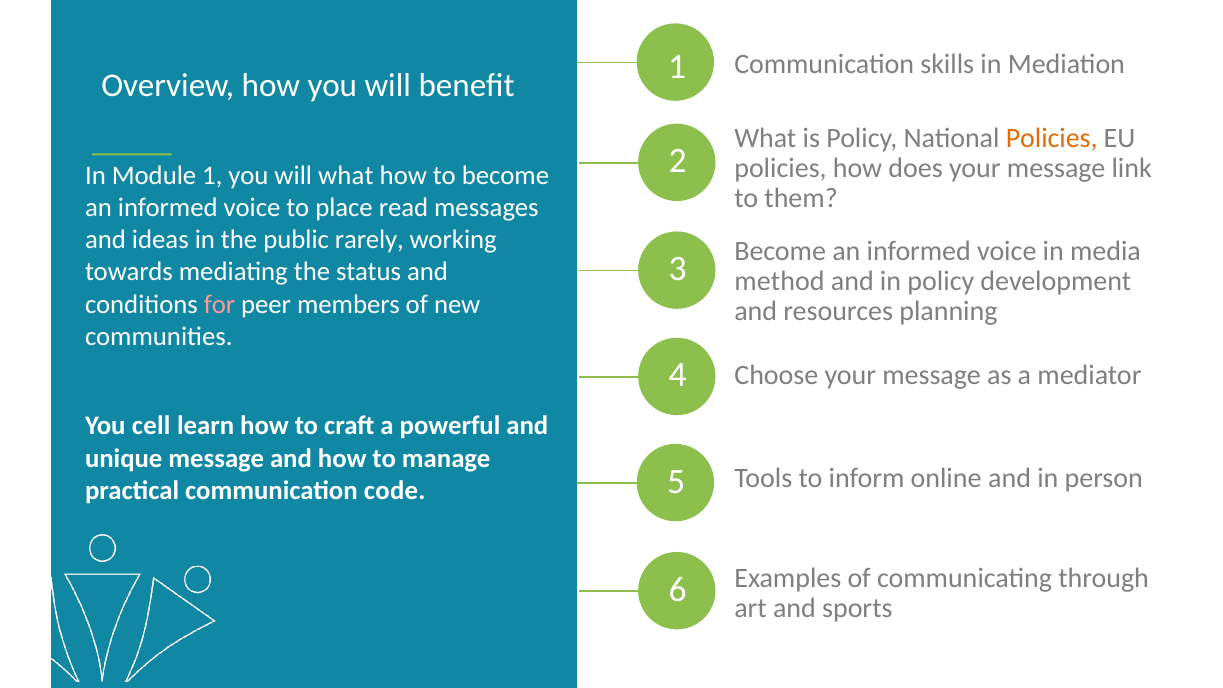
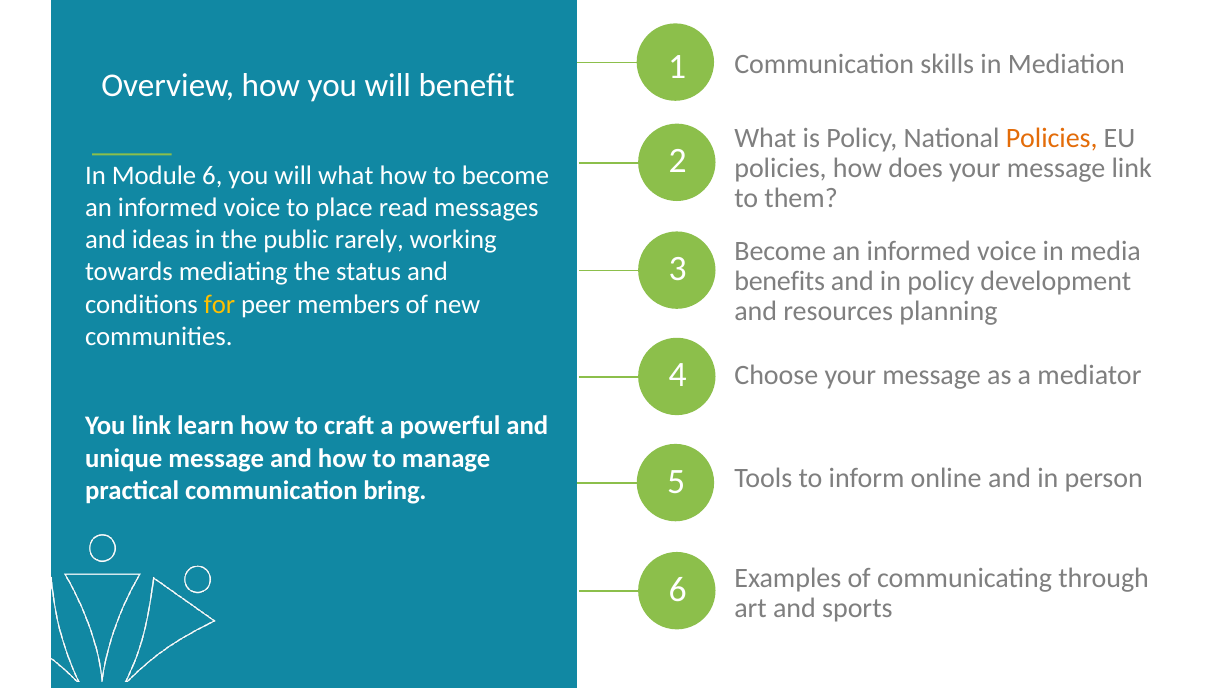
Module 1: 1 -> 6 (212, 176)
method: method -> benefits (780, 281)
for colour: pink -> yellow (220, 304)
You cell: cell -> link (151, 426)
code: code -> bring (395, 490)
